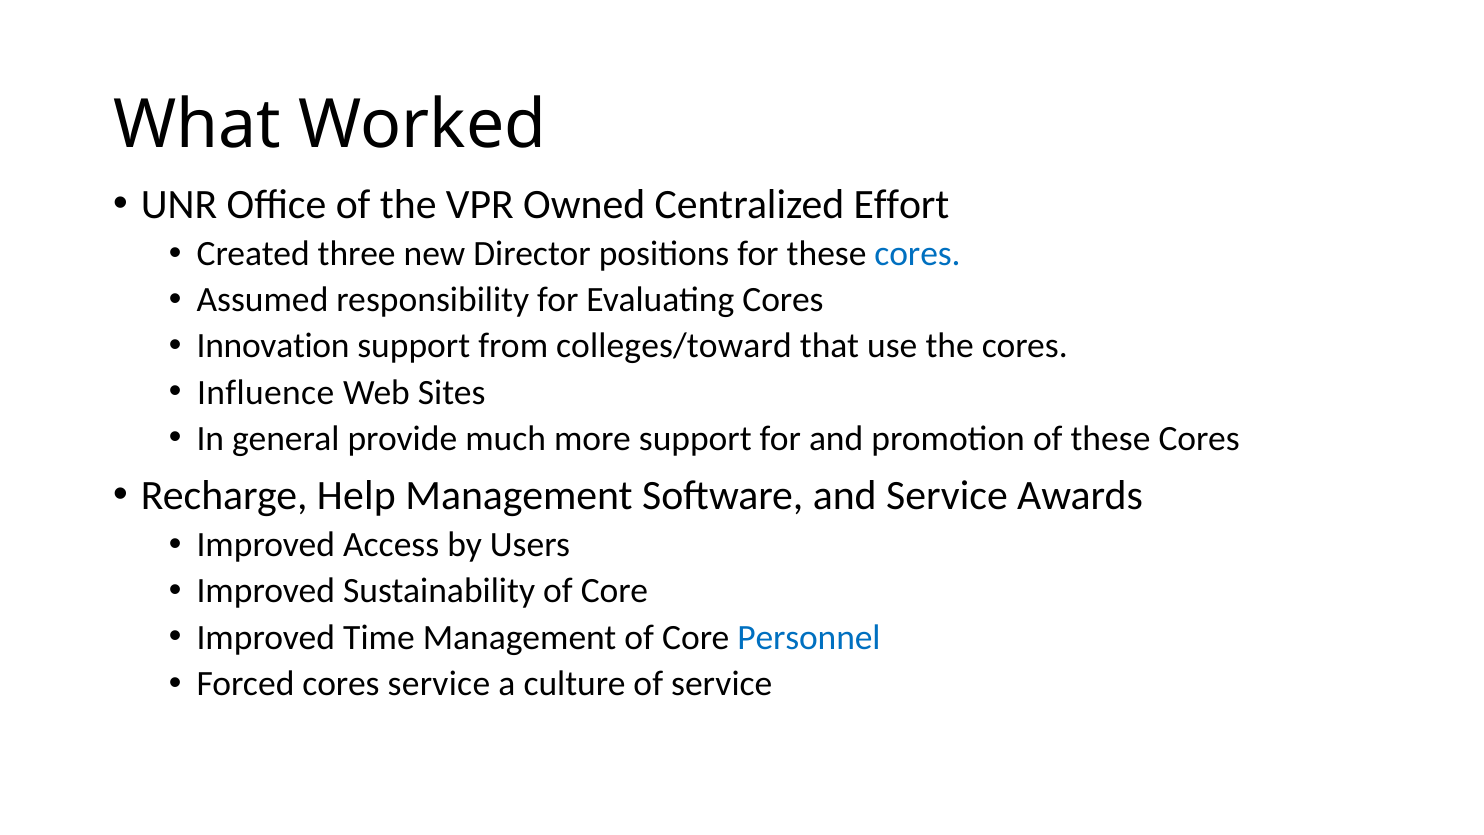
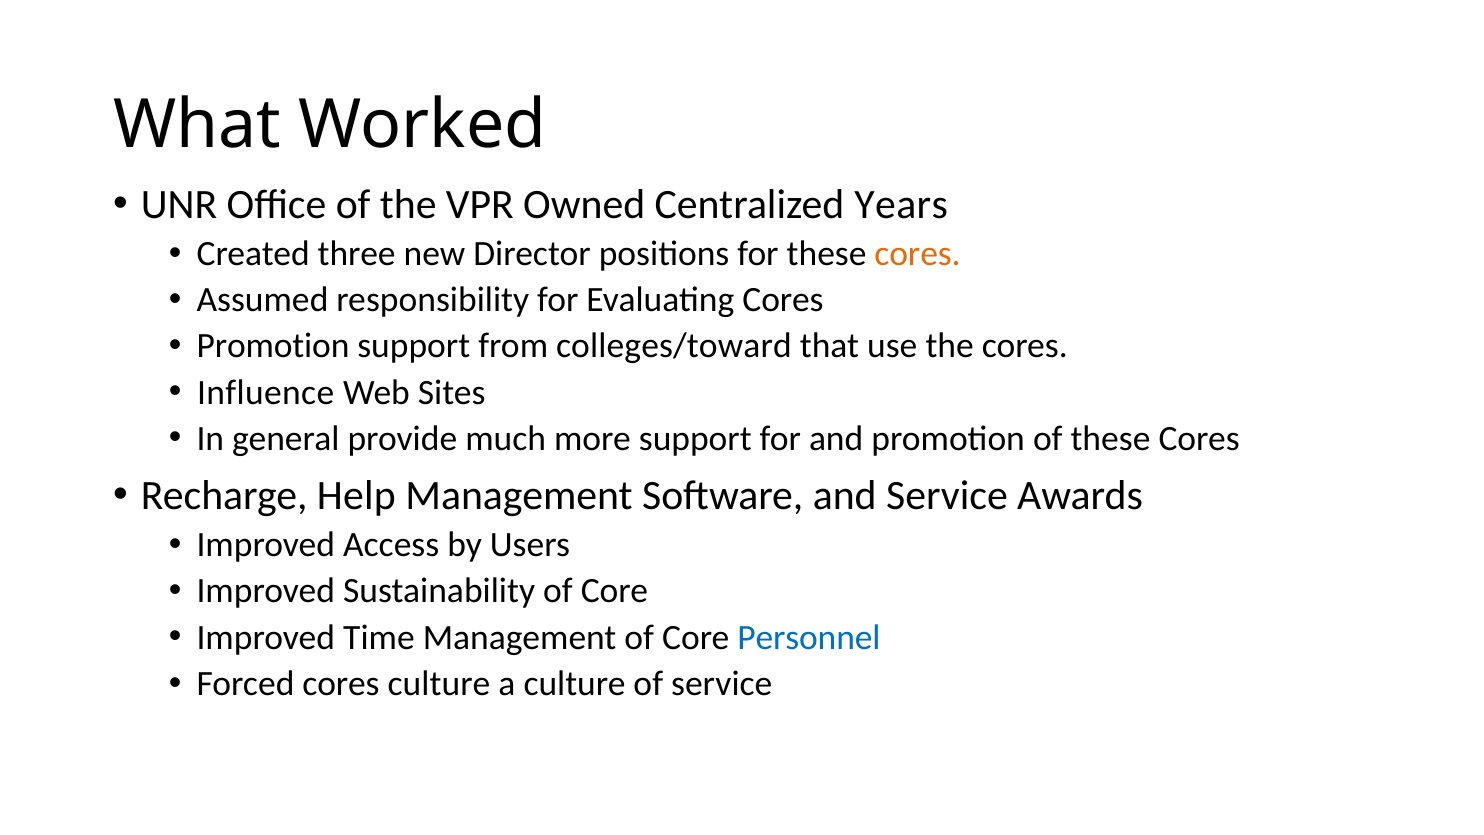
Effort: Effort -> Years (901, 204)
cores colour: blue -> orange (918, 254)
Innovation: Innovation -> Promotion (273, 346)
cores service: service -> culture (439, 683)
